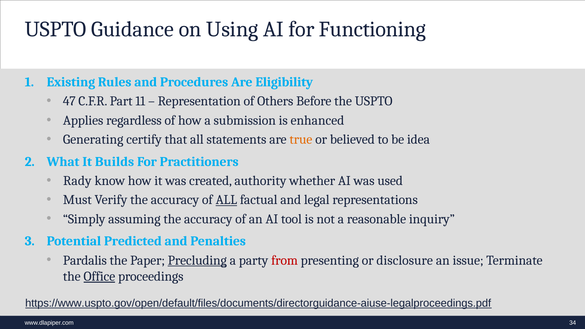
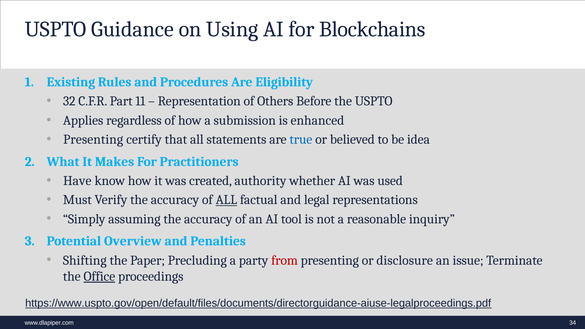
Functioning: Functioning -> Blockchains (372, 29)
47: 47 -> 32 (69, 101)
Generating: Generating -> Presenting (93, 139)
true colour: orange -> blue (301, 139)
Builds: Builds -> Makes (115, 162)
Rady: Rady -> Have (77, 181)
Predicted: Predicted -> Overview (133, 241)
Pardalis: Pardalis -> Shifting (85, 260)
Precluding underline: present -> none (197, 260)
